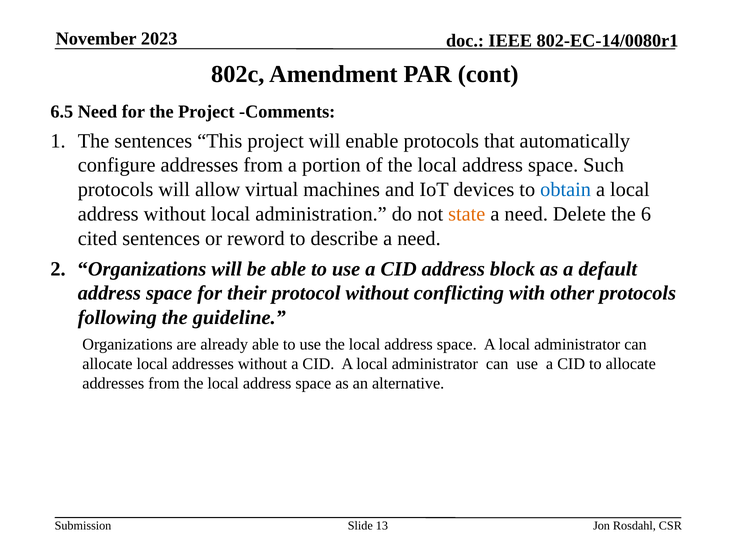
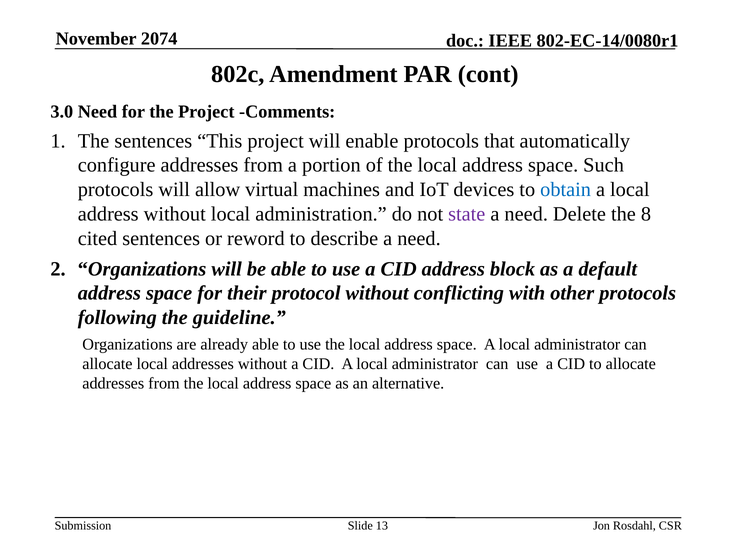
2023: 2023 -> 2074 (159, 39)
6.5: 6.5 -> 3.0 (62, 111)
state colour: orange -> purple (467, 214)
6: 6 -> 8 (646, 214)
